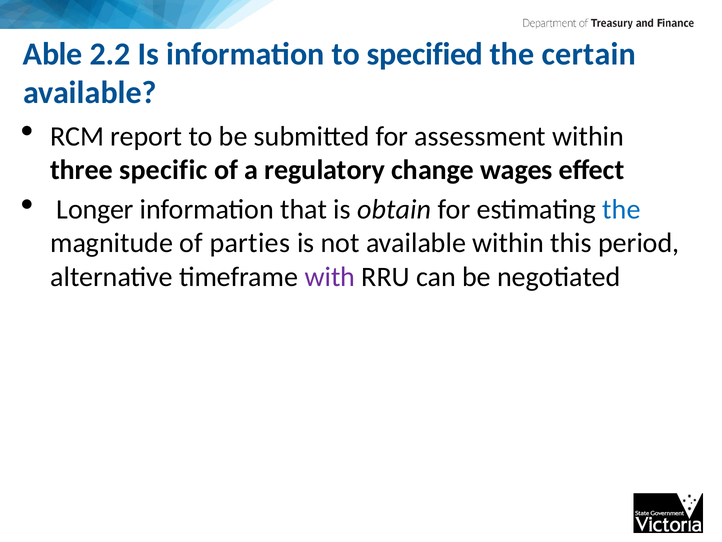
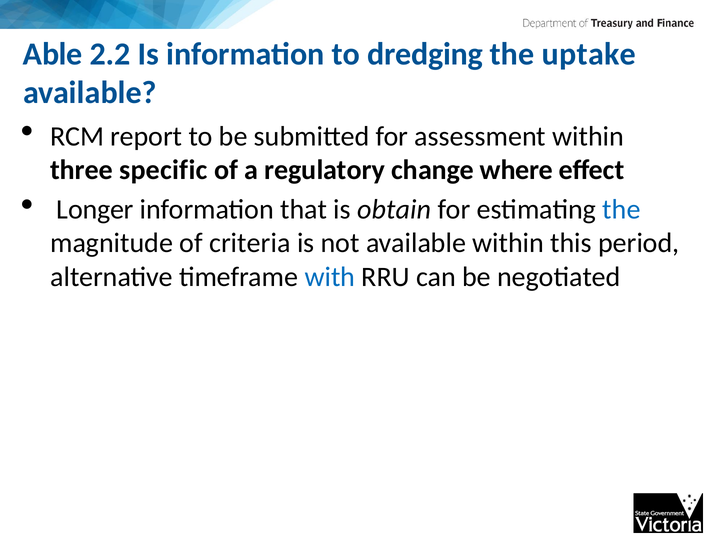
specified: specified -> dredging (425, 54)
certain: certain -> uptake (589, 54)
wages: wages -> where (516, 170)
parties: parties -> criteria (250, 243)
with colour: purple -> blue (330, 277)
